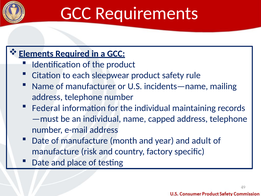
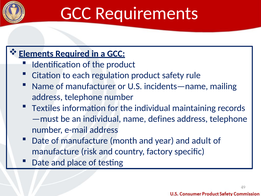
sleepwear: sleepwear -> regulation (110, 75)
Federal: Federal -> Textiles (46, 108)
capped: capped -> defines (162, 119)
